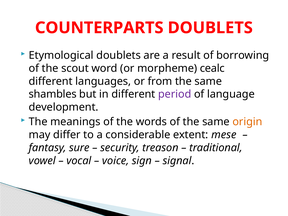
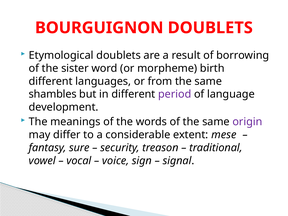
COUNTERPARTS: COUNTERPARTS -> BOURGUIGNON (99, 28)
scout: scout -> sister (75, 68)
cealc: cealc -> birth (212, 68)
origin colour: orange -> purple (247, 122)
